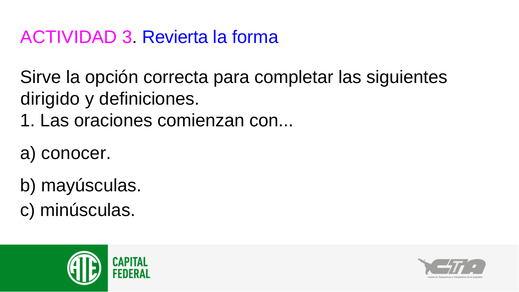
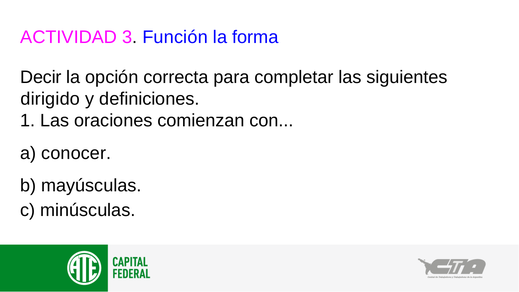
Revierta: Revierta -> Función (175, 37)
Sirve: Sirve -> Decir (41, 77)
